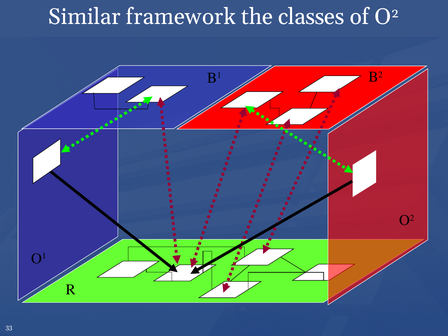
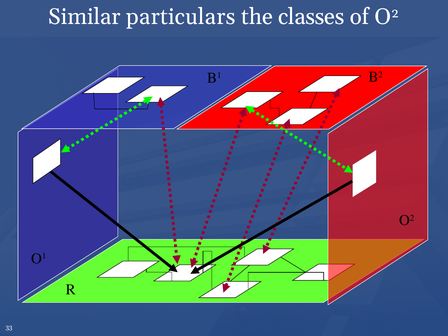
framework: framework -> particulars (181, 17)
